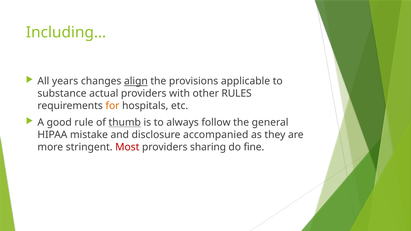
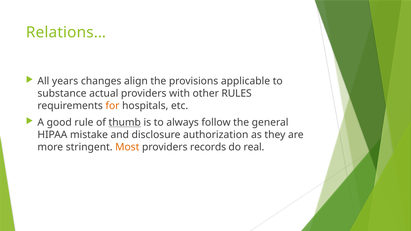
Including…: Including… -> Relations… (66, 32)
align underline: present -> none (136, 81)
accompanied: accompanied -> authorization (216, 135)
Most colour: red -> orange (127, 147)
sharing: sharing -> records (208, 147)
fine: fine -> real (254, 147)
